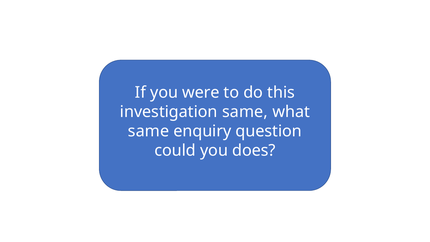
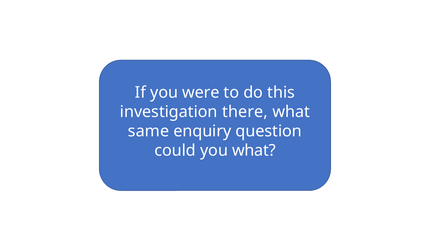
investigation same: same -> there (245, 112)
you does: does -> what (254, 151)
